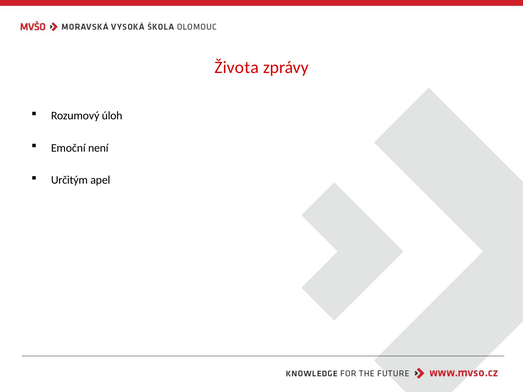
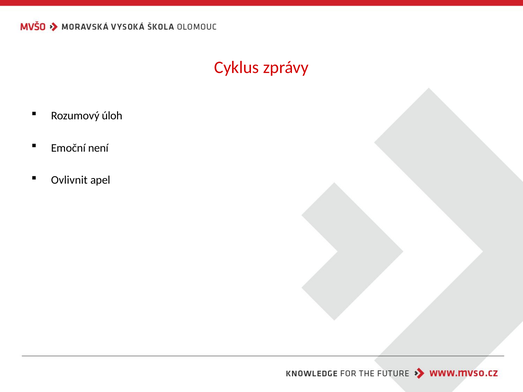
Života: Života -> Cyklus (237, 67)
Určitým: Určitým -> Ovlivnit (69, 180)
